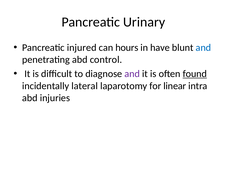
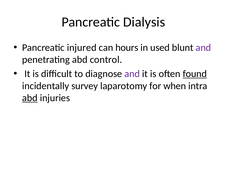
Urinary: Urinary -> Dialysis (144, 22)
have: have -> used (160, 48)
and colour: blue -> purple (203, 48)
lateral: lateral -> survey (85, 86)
linear: linear -> when (175, 86)
abd underline: none -> present (30, 98)
